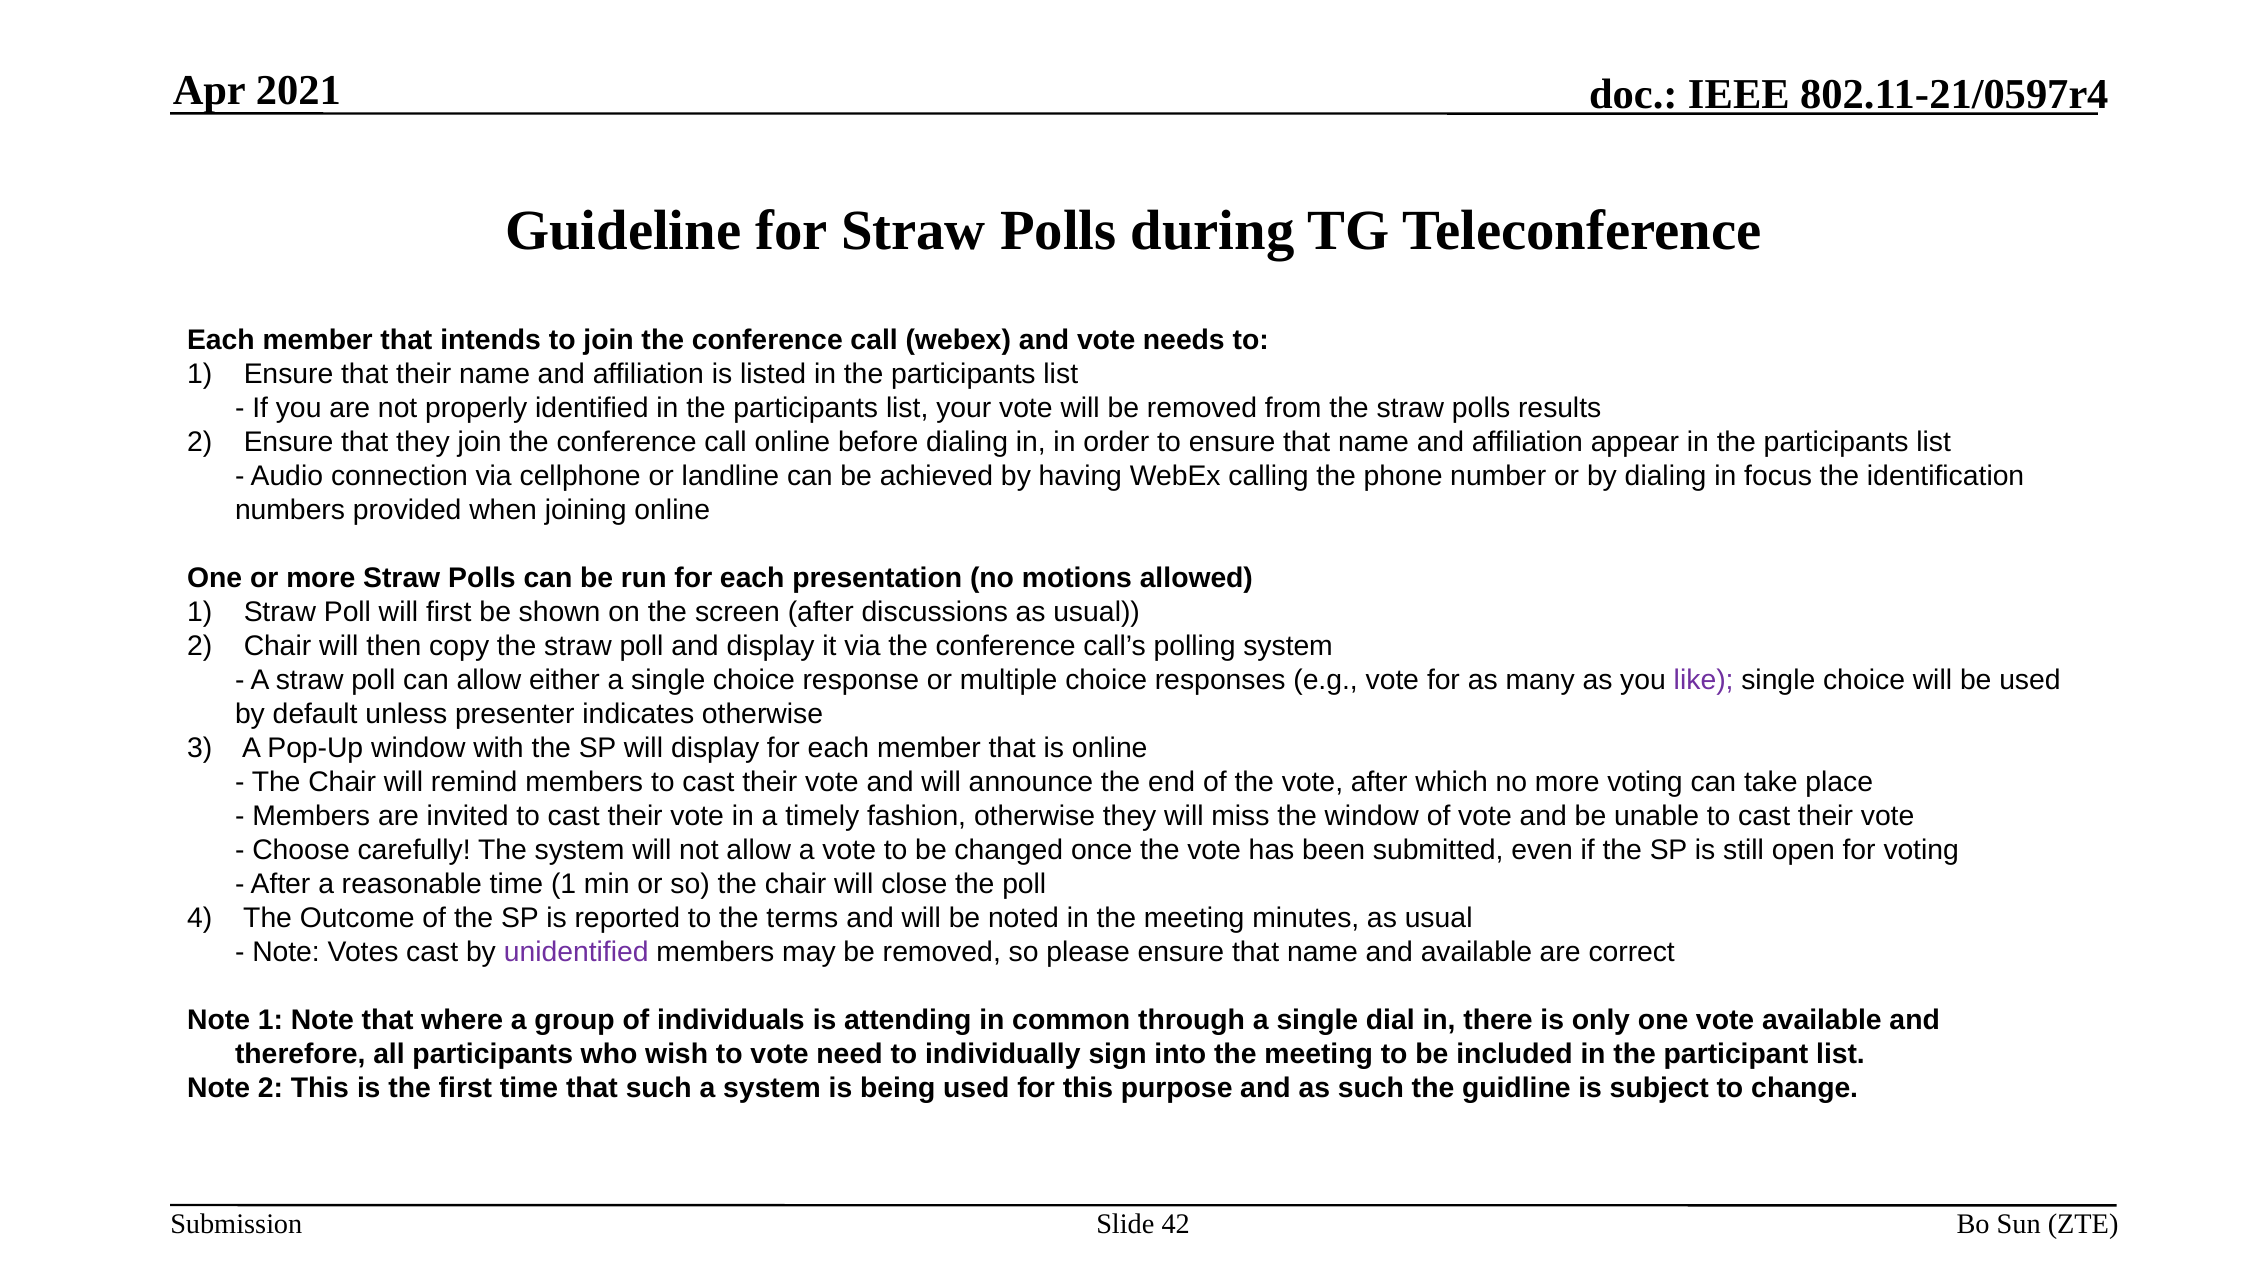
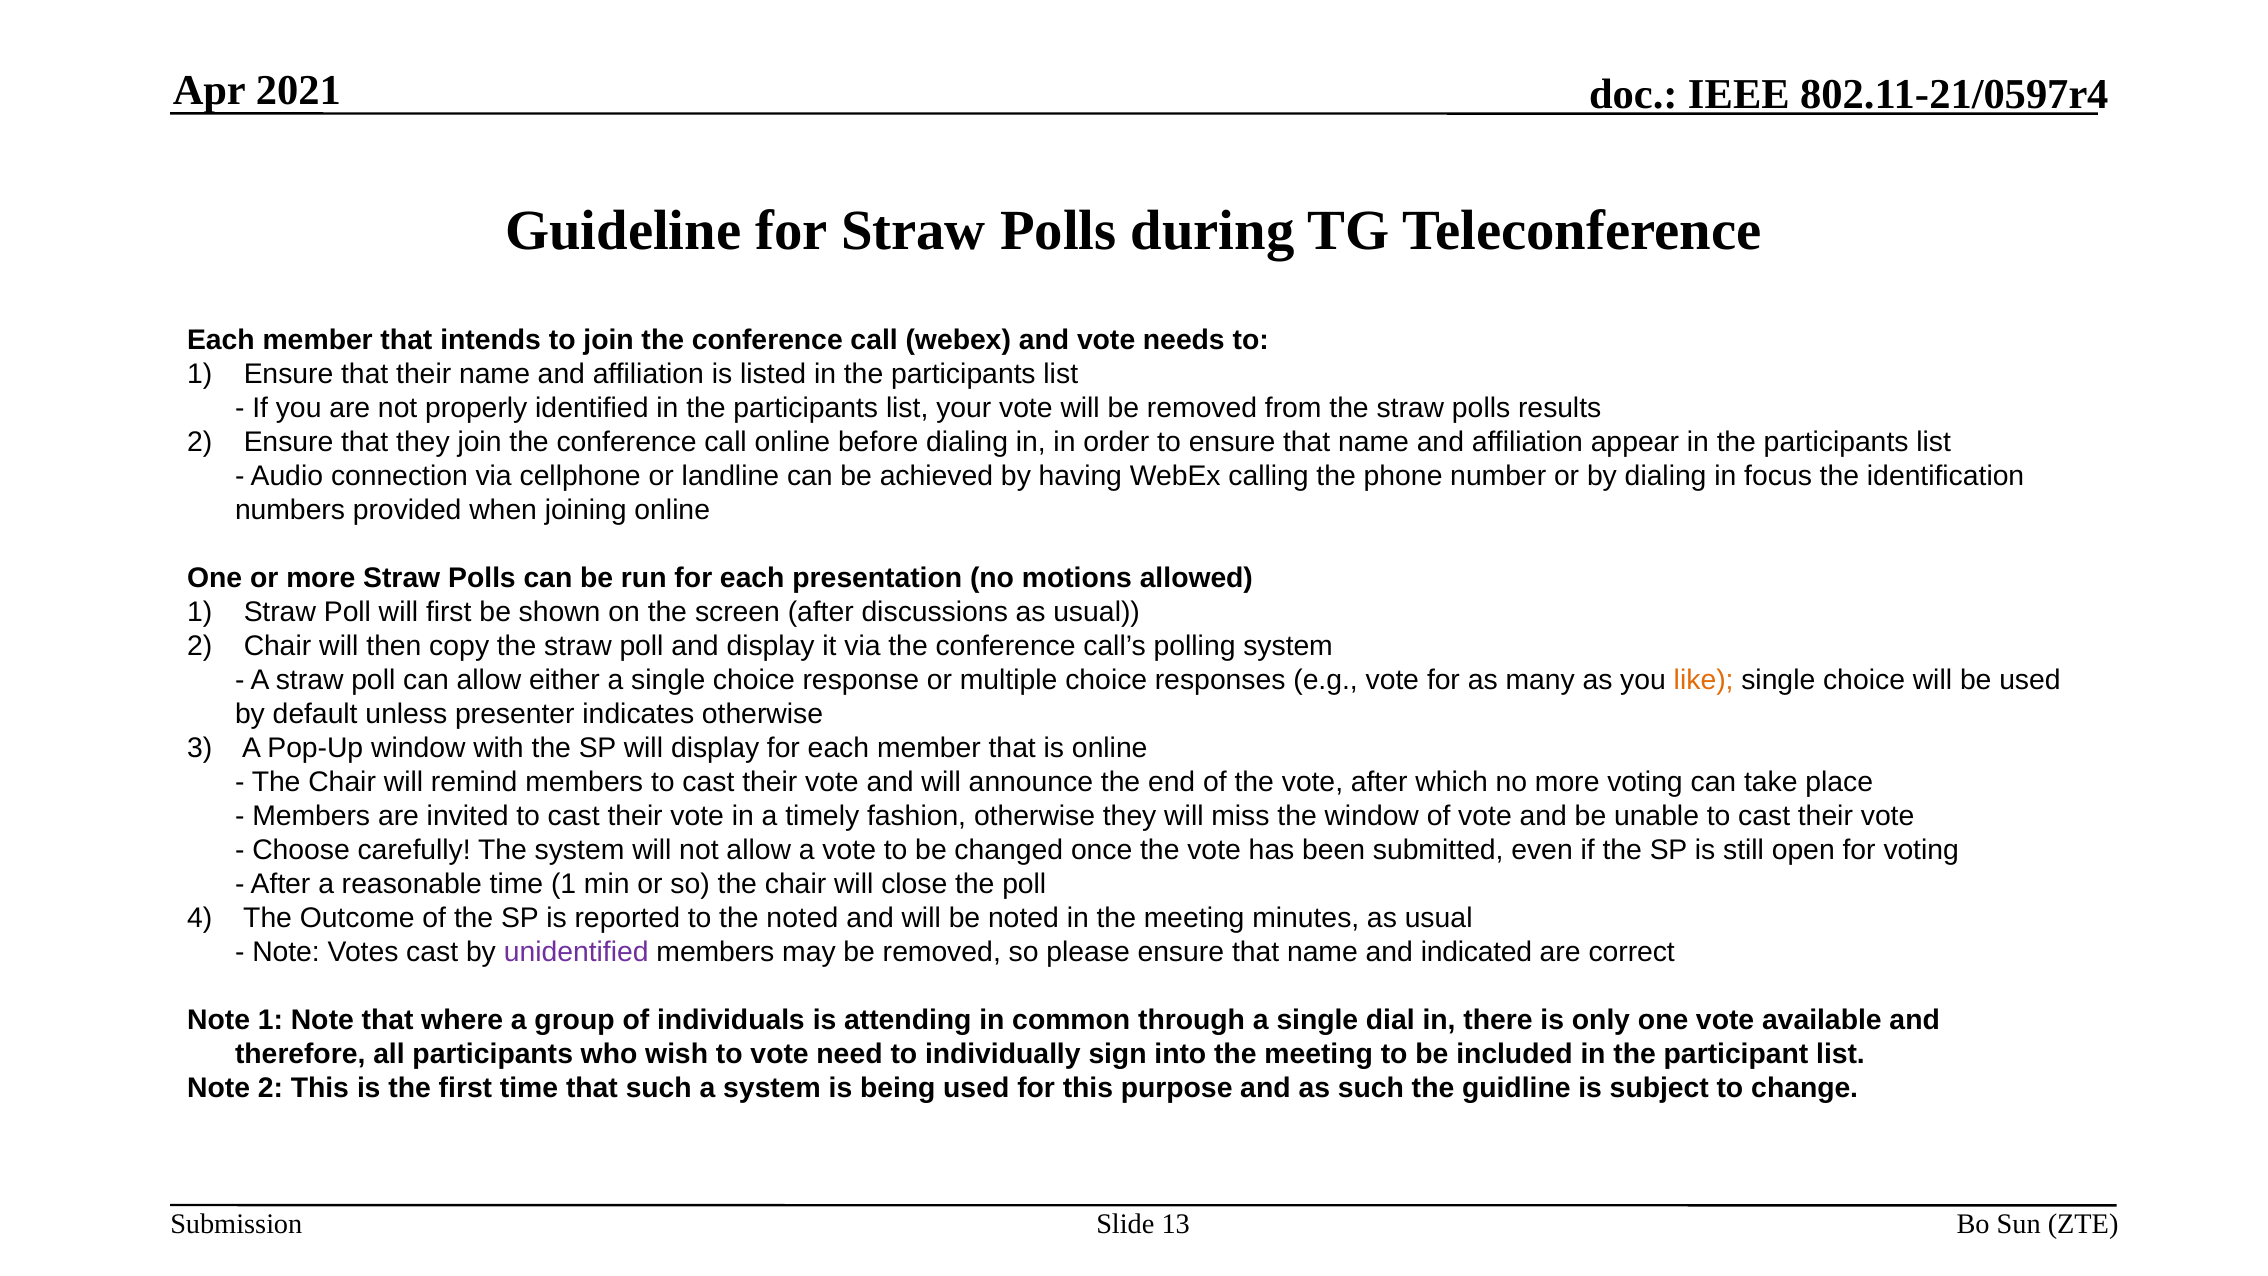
like colour: purple -> orange (1704, 680)
the terms: terms -> noted (802, 918)
and available: available -> indicated (1476, 952)
42: 42 -> 13 (1176, 1224)
